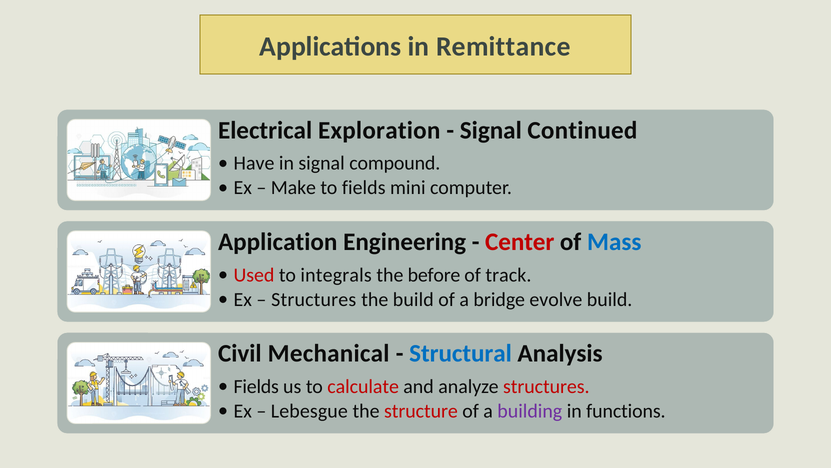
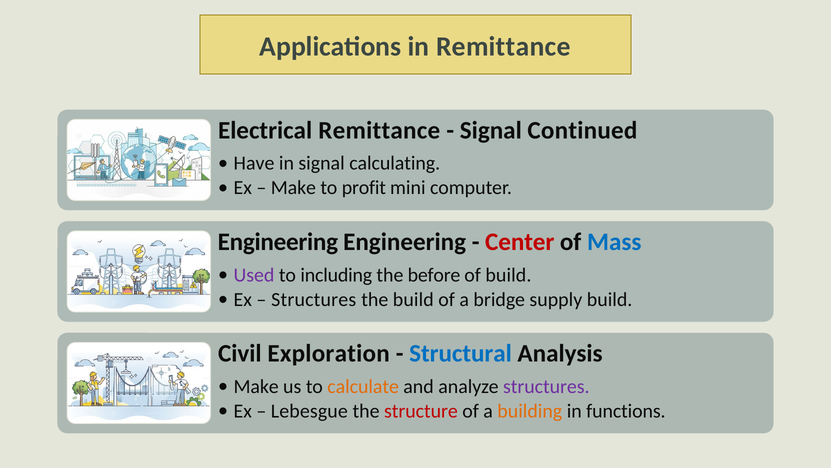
Electrical Exploration: Exploration -> Remittance (379, 130)
compound: compound -> calculating (395, 163)
to fields: fields -> profit (364, 188)
Application: Application -> Engineering (278, 241)
Used colour: red -> purple (254, 275)
integrals: integrals -> including (336, 275)
of track: track -> build (508, 275)
evolve: evolve -> supply (556, 299)
Mechanical: Mechanical -> Exploration (329, 353)
Fields: Fields -> Make (256, 386)
calculate colour: red -> orange (363, 386)
structures colour: red -> purple (546, 386)
building colour: purple -> orange (530, 410)
